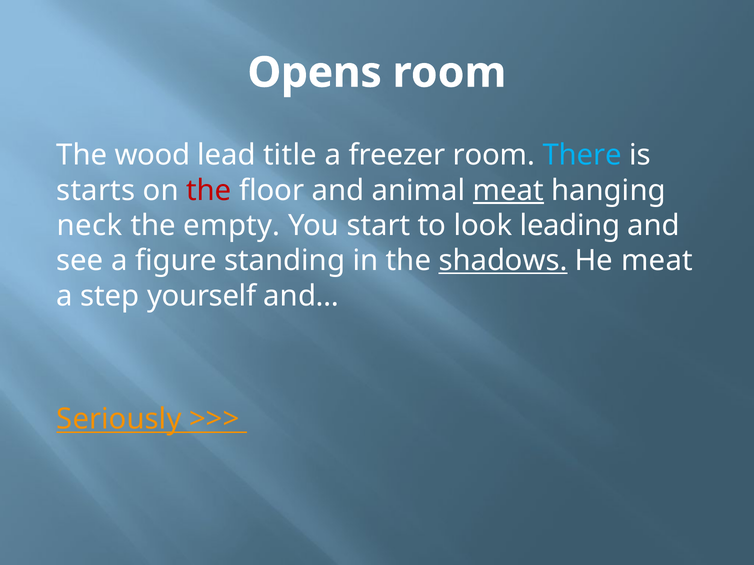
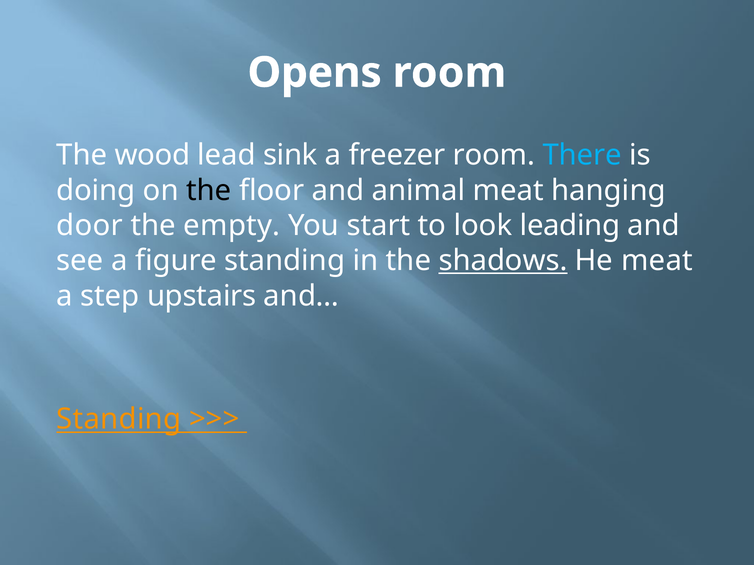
title: title -> sink (290, 155)
starts: starts -> doing (96, 191)
the colour: red -> black (209, 191)
meat underline: present -> none (508, 191)
neck: neck -> door (90, 226)
yourself: yourself -> upstairs (202, 296)
Seriously: Seriously -> Standing (119, 419)
